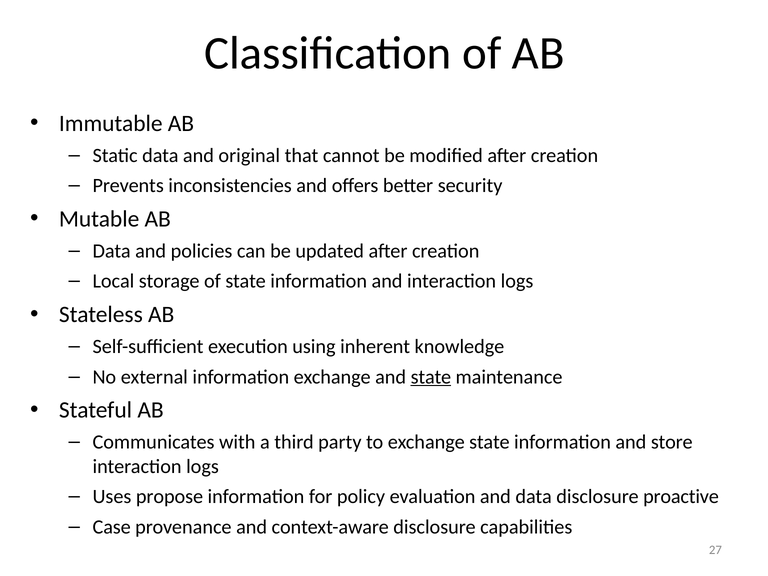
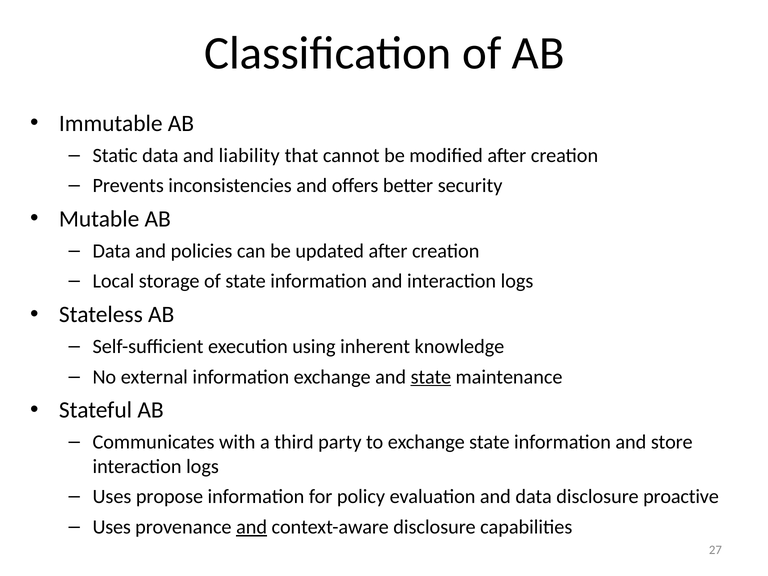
original: original -> liability (249, 155)
Case: Case -> Uses (112, 527)
and underline: none -> present (252, 527)
